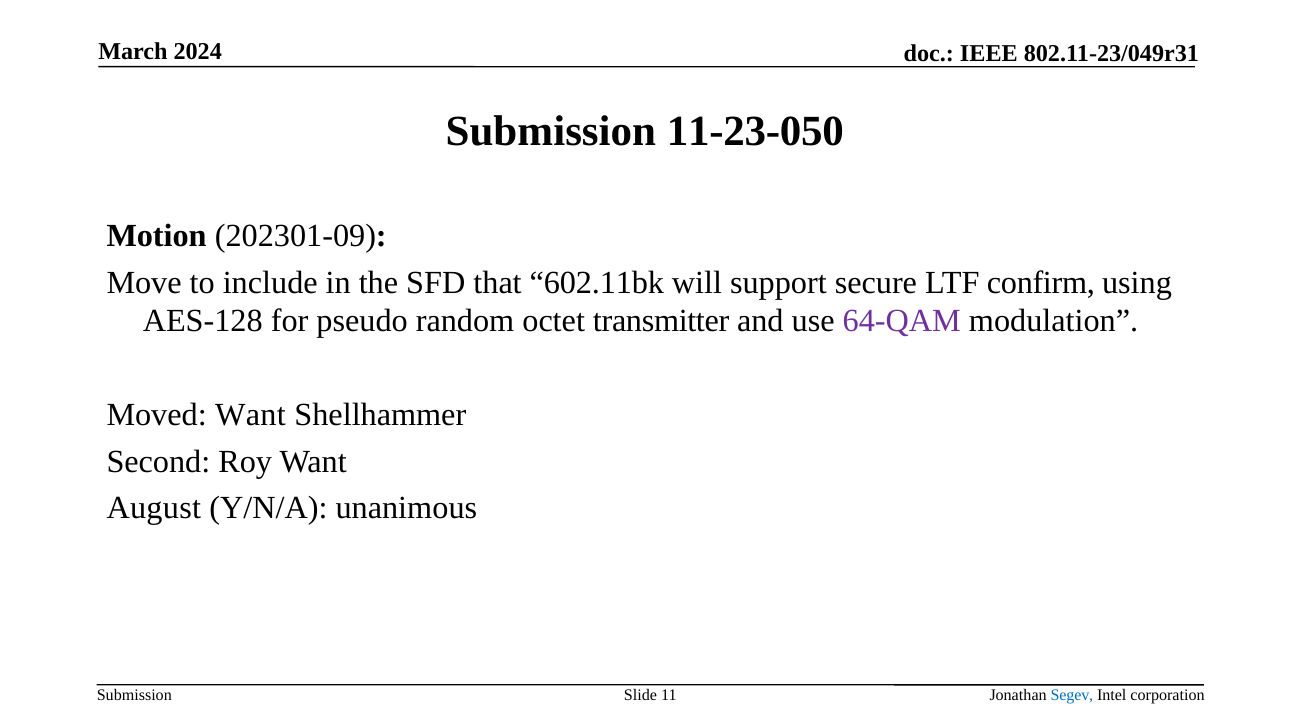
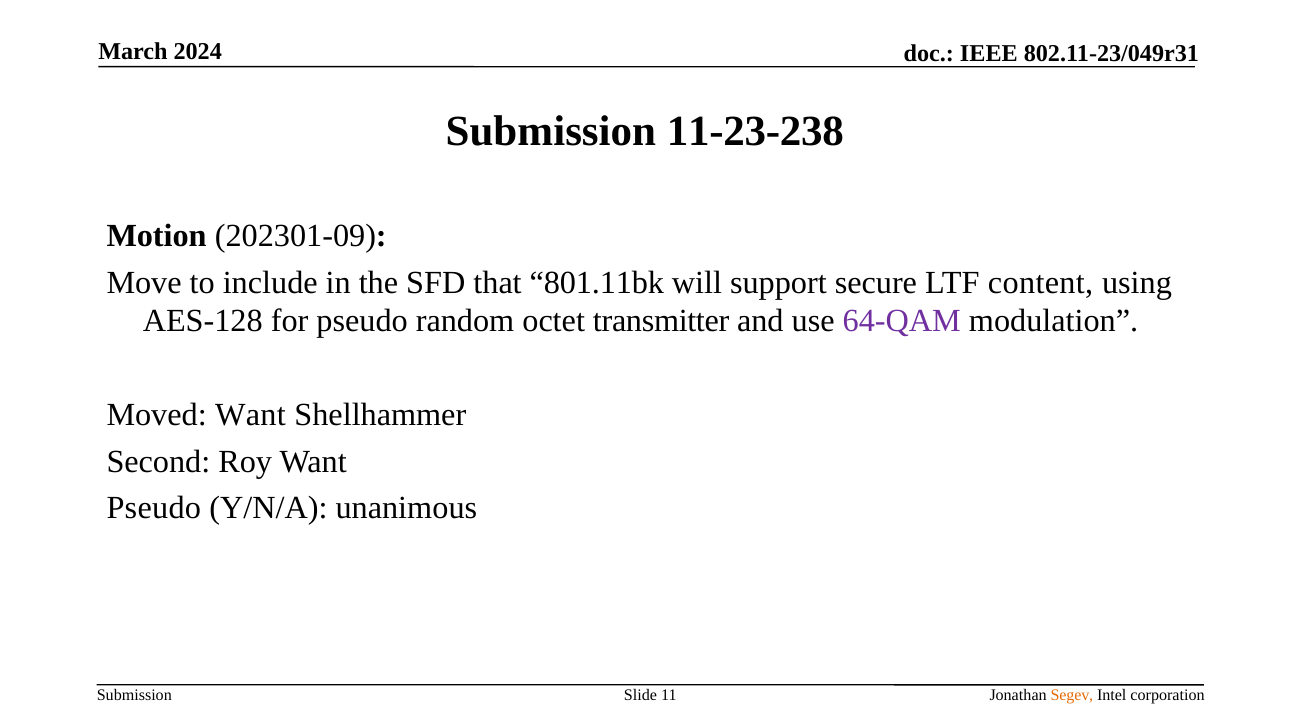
11-23-050: 11-23-050 -> 11-23-238 (755, 132)
602.11bk: 602.11bk -> 801.11bk (597, 283)
confirm: confirm -> content (1041, 283)
August: August -> Pseudo (154, 509)
Segev colour: blue -> orange (1072, 696)
